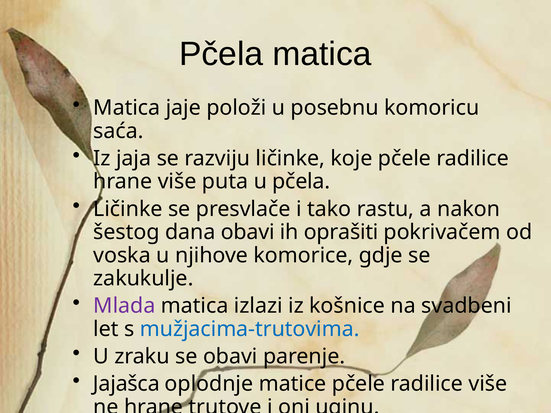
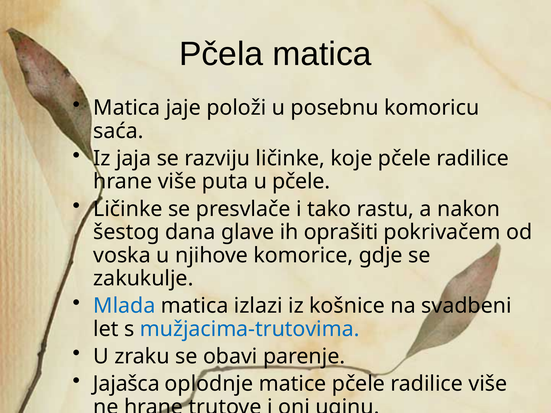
u pčela: pčela -> pčele (301, 182)
dana obavi: obavi -> glave (248, 232)
Mlada colour: purple -> blue (124, 306)
